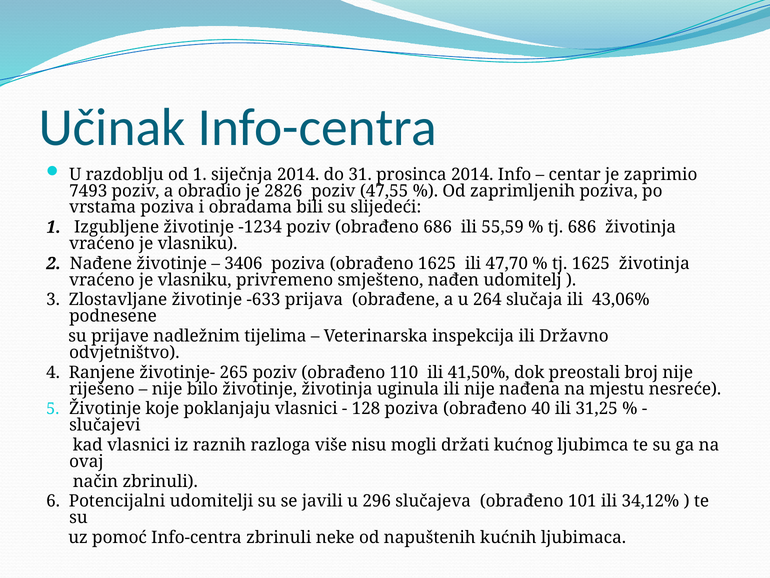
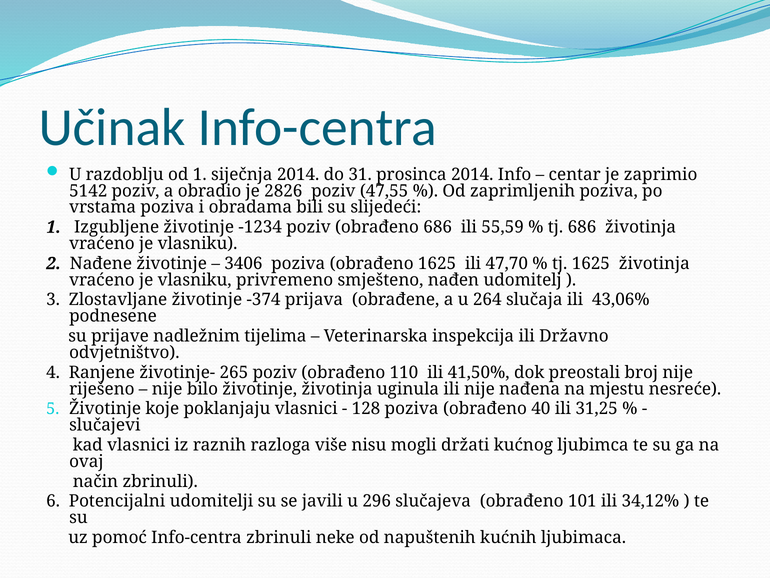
7493: 7493 -> 5142 (88, 191)
-633: -633 -> -374 (264, 300)
